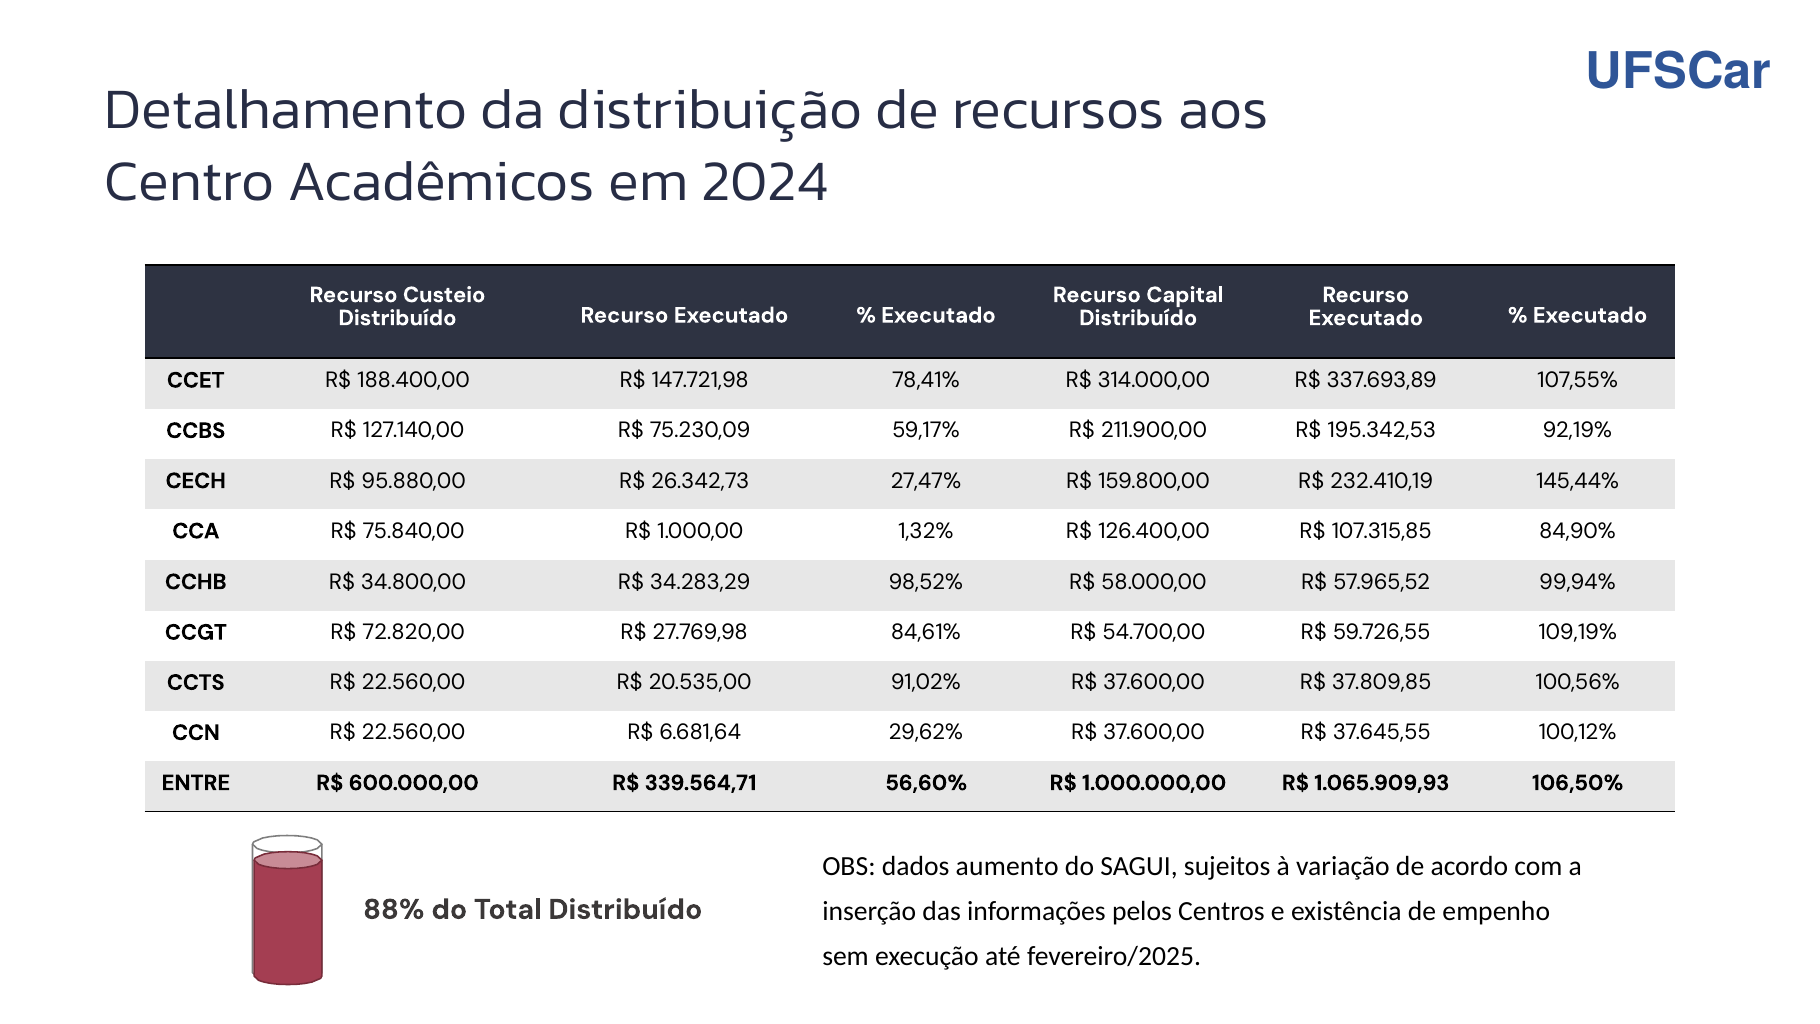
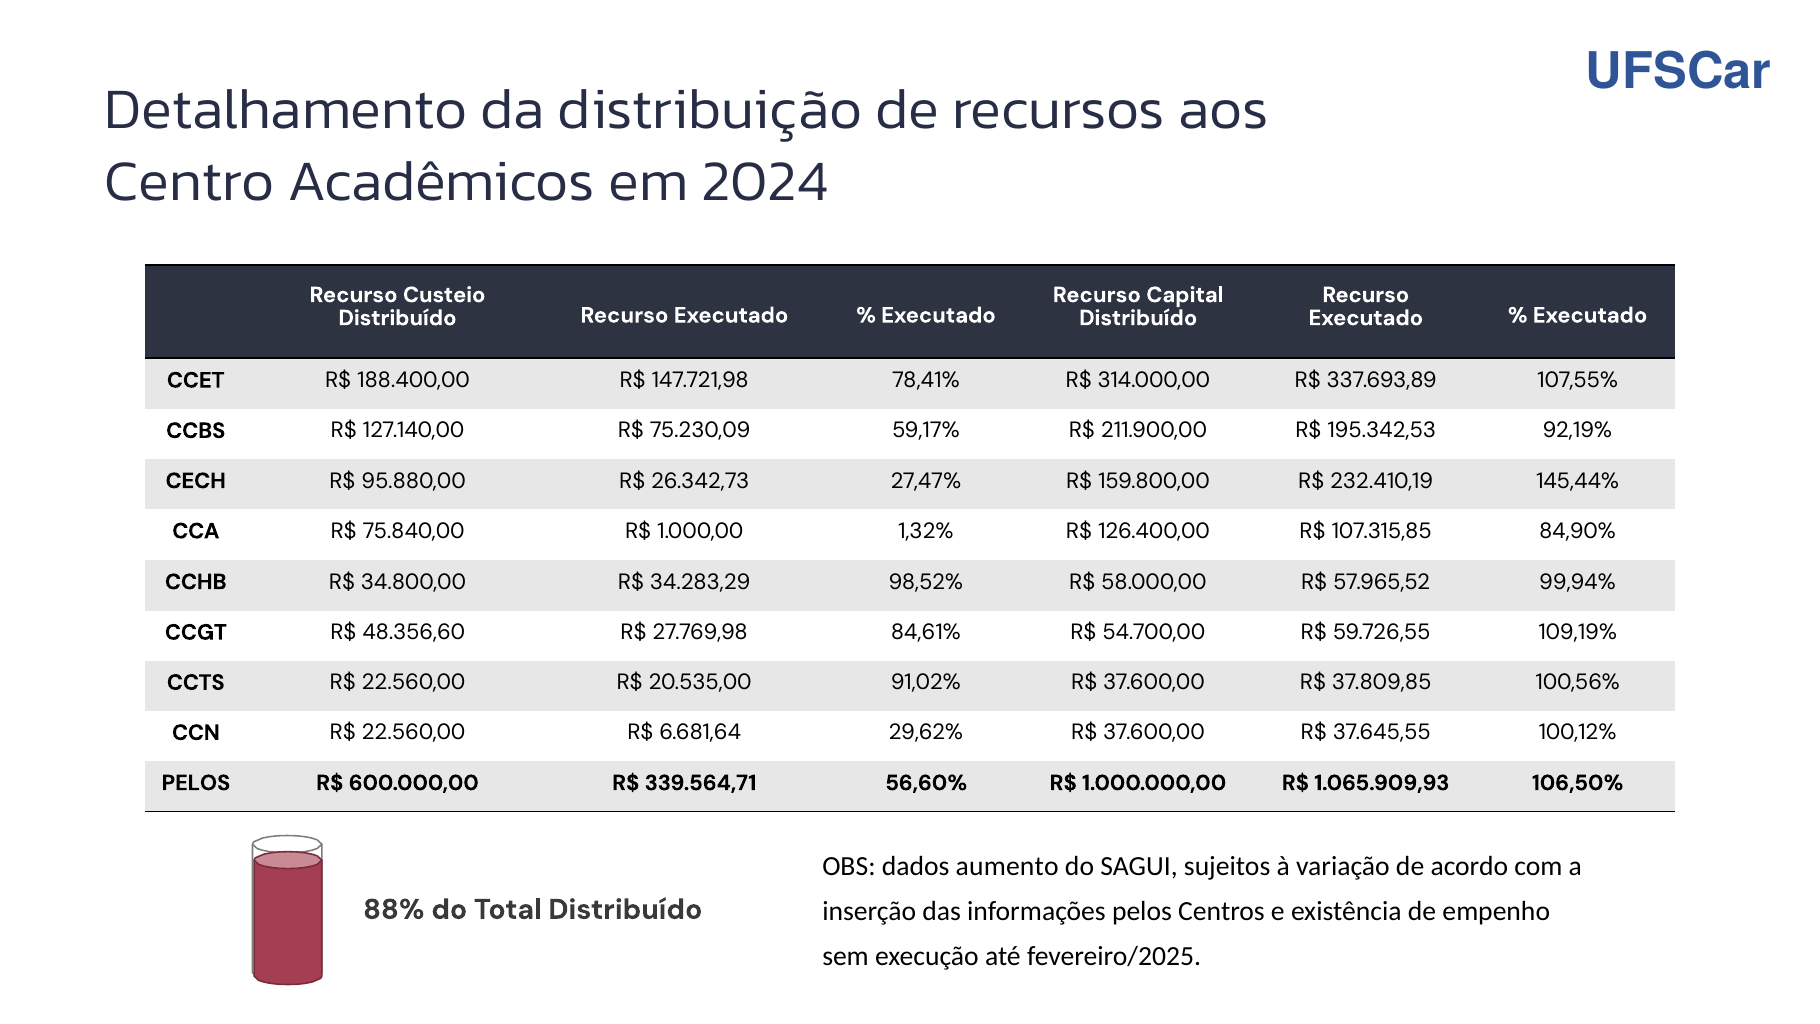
72.820,00: 72.820,00 -> 48.356,60 (414, 632)
ENTRE: ENTRE -> PELOS (196, 783)
